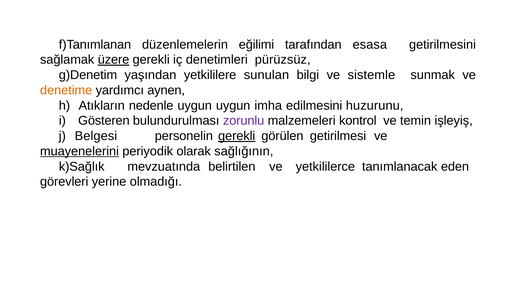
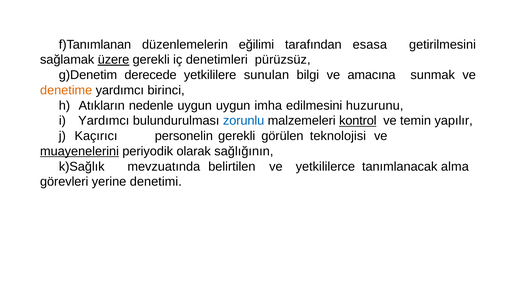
yaşından: yaşından -> derecede (151, 75)
sistemle: sistemle -> amacına (372, 75)
aynen: aynen -> birinci (166, 90)
i Gösteren: Gösteren -> Yardımcı (104, 121)
zorunlu colour: purple -> blue (244, 121)
kontrol underline: none -> present (358, 121)
işleyiş: işleyiş -> yapılır (454, 121)
Belgesi: Belgesi -> Kaçırıcı (96, 136)
gerekli underline: present -> none (237, 136)
getirilmesi: getirilmesi -> teknolojisi (338, 136)
eden: eden -> alma (455, 167)
olmadığı: olmadığı -> denetimi (156, 182)
